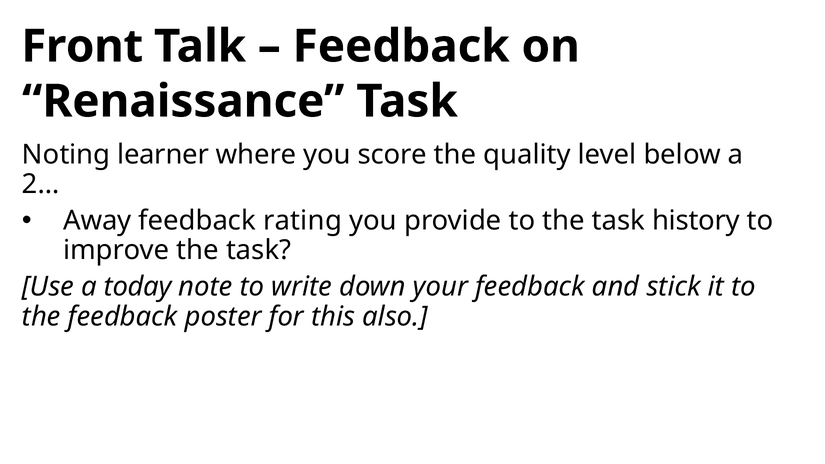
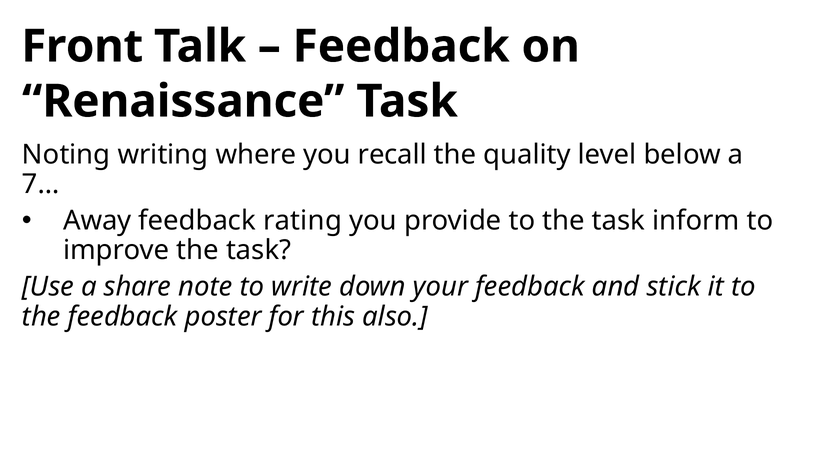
learner: learner -> writing (163, 155)
score: score -> recall (392, 155)
2…: 2… -> 7… (41, 184)
history: history -> inform (696, 221)
today: today -> share (138, 287)
